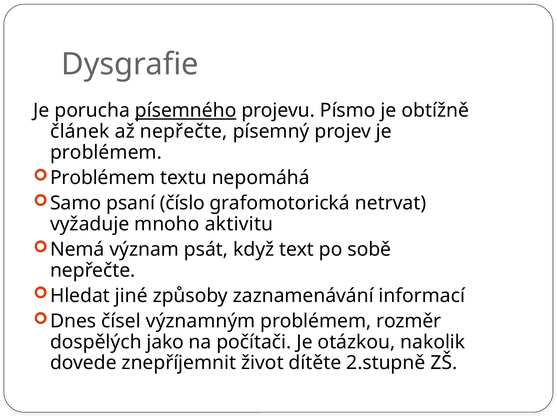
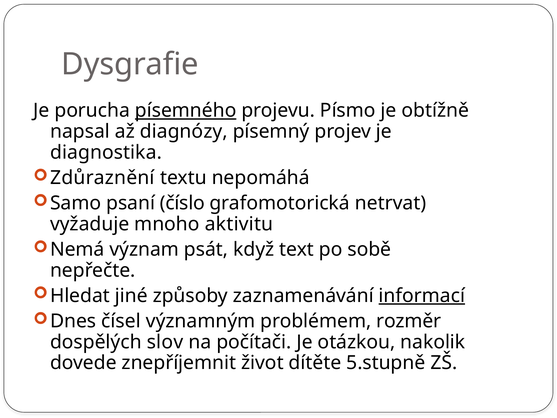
článek: článek -> napsal (80, 131)
až nepřečte: nepřečte -> diagnózy (184, 131)
problémem: problémem -> diagnostika (106, 152)
Problémem: Problémem -> Zdůraznění (102, 178)
informací underline: none -> present (422, 296)
jako: jako -> slov (165, 342)
2.stupně: 2.stupně -> 5.stupně (386, 363)
